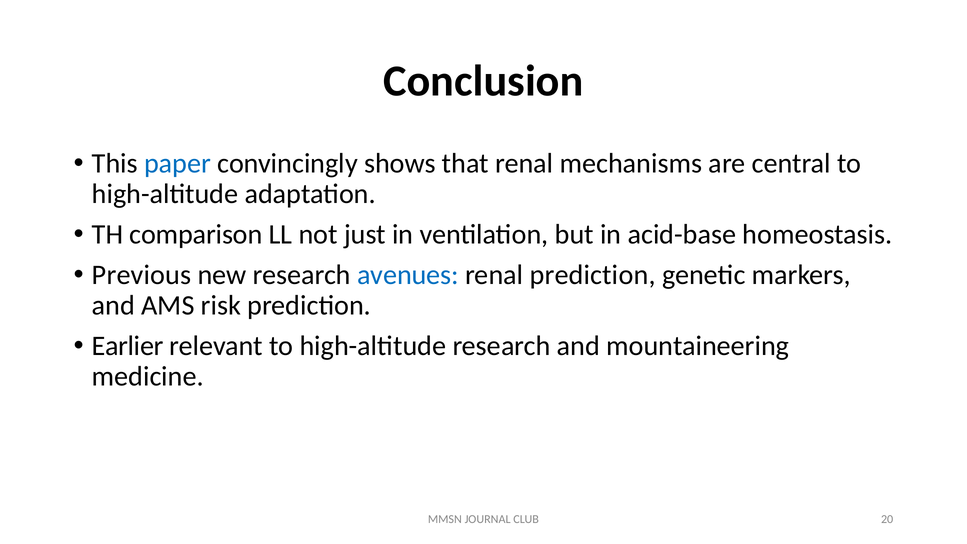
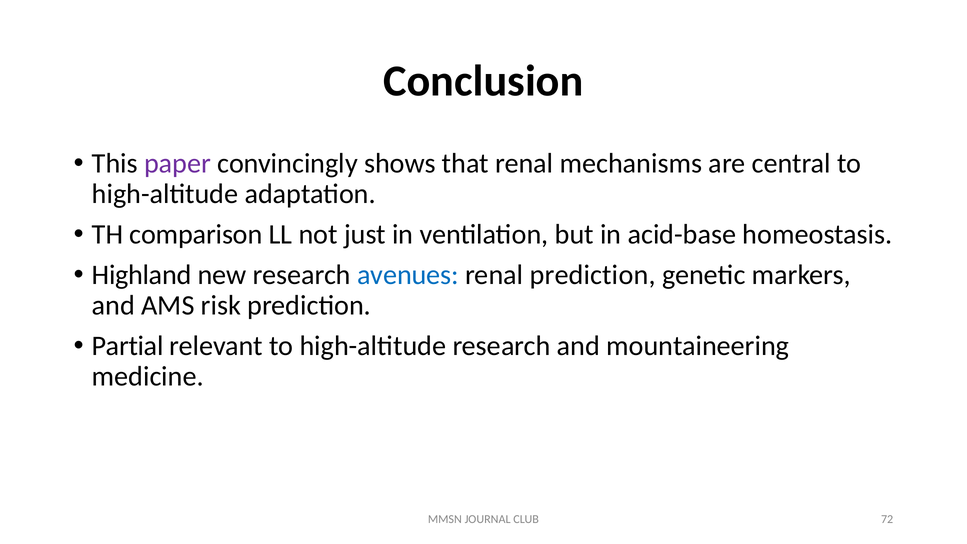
paper colour: blue -> purple (178, 163)
Previous: Previous -> Highland (142, 275)
Earlier: Earlier -> Partial (128, 346)
20: 20 -> 72 (887, 519)
